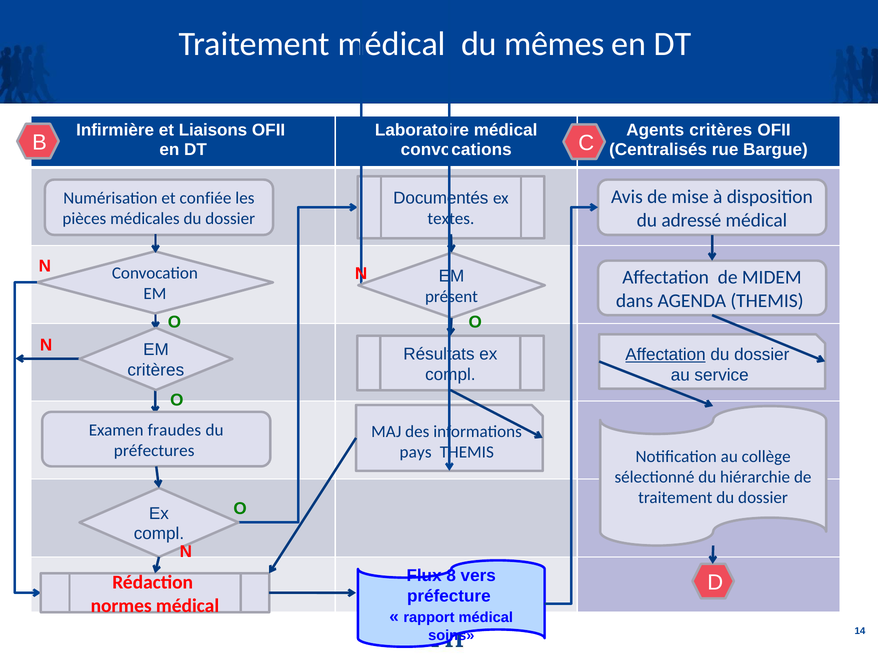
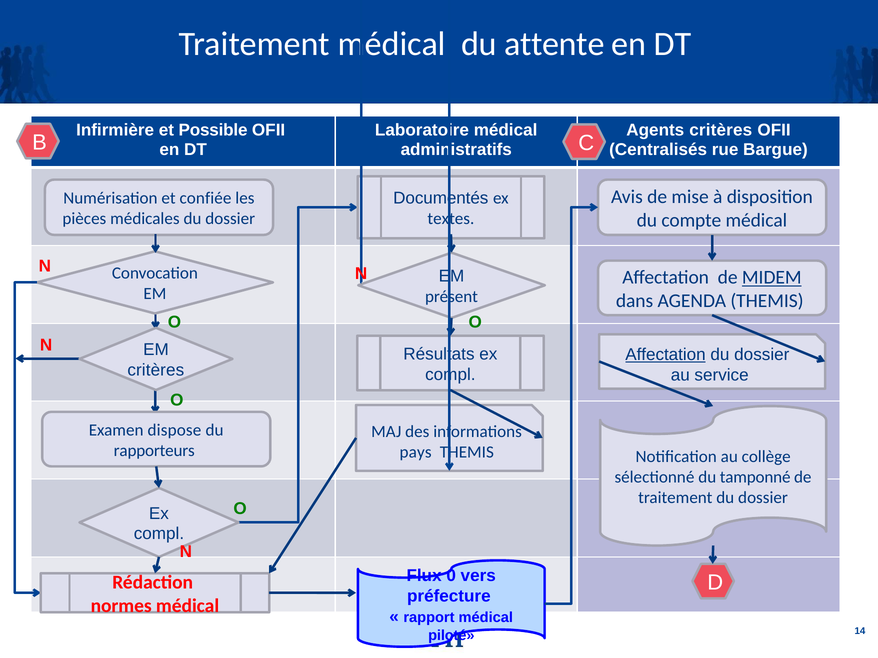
mêmes: mêmes -> attente (554, 44)
Liaisons: Liaisons -> Possible (213, 130)
convocations: convocations -> administratifs (456, 150)
adressé: adressé -> compte (691, 220)
MIDEM underline: none -> present (772, 278)
fraudes: fraudes -> dispose (174, 430)
préfectures: préfectures -> rapporteurs (154, 451)
hiérarchie: hiérarchie -> tamponné (755, 477)
8: 8 -> 0 (451, 576)
soins: soins -> piloté (451, 636)
